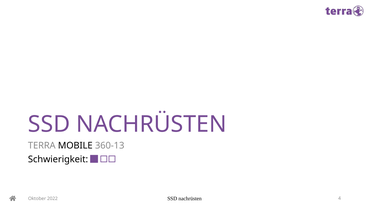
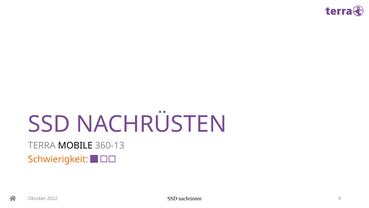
Schwierigkeit colour: black -> orange (58, 159)
